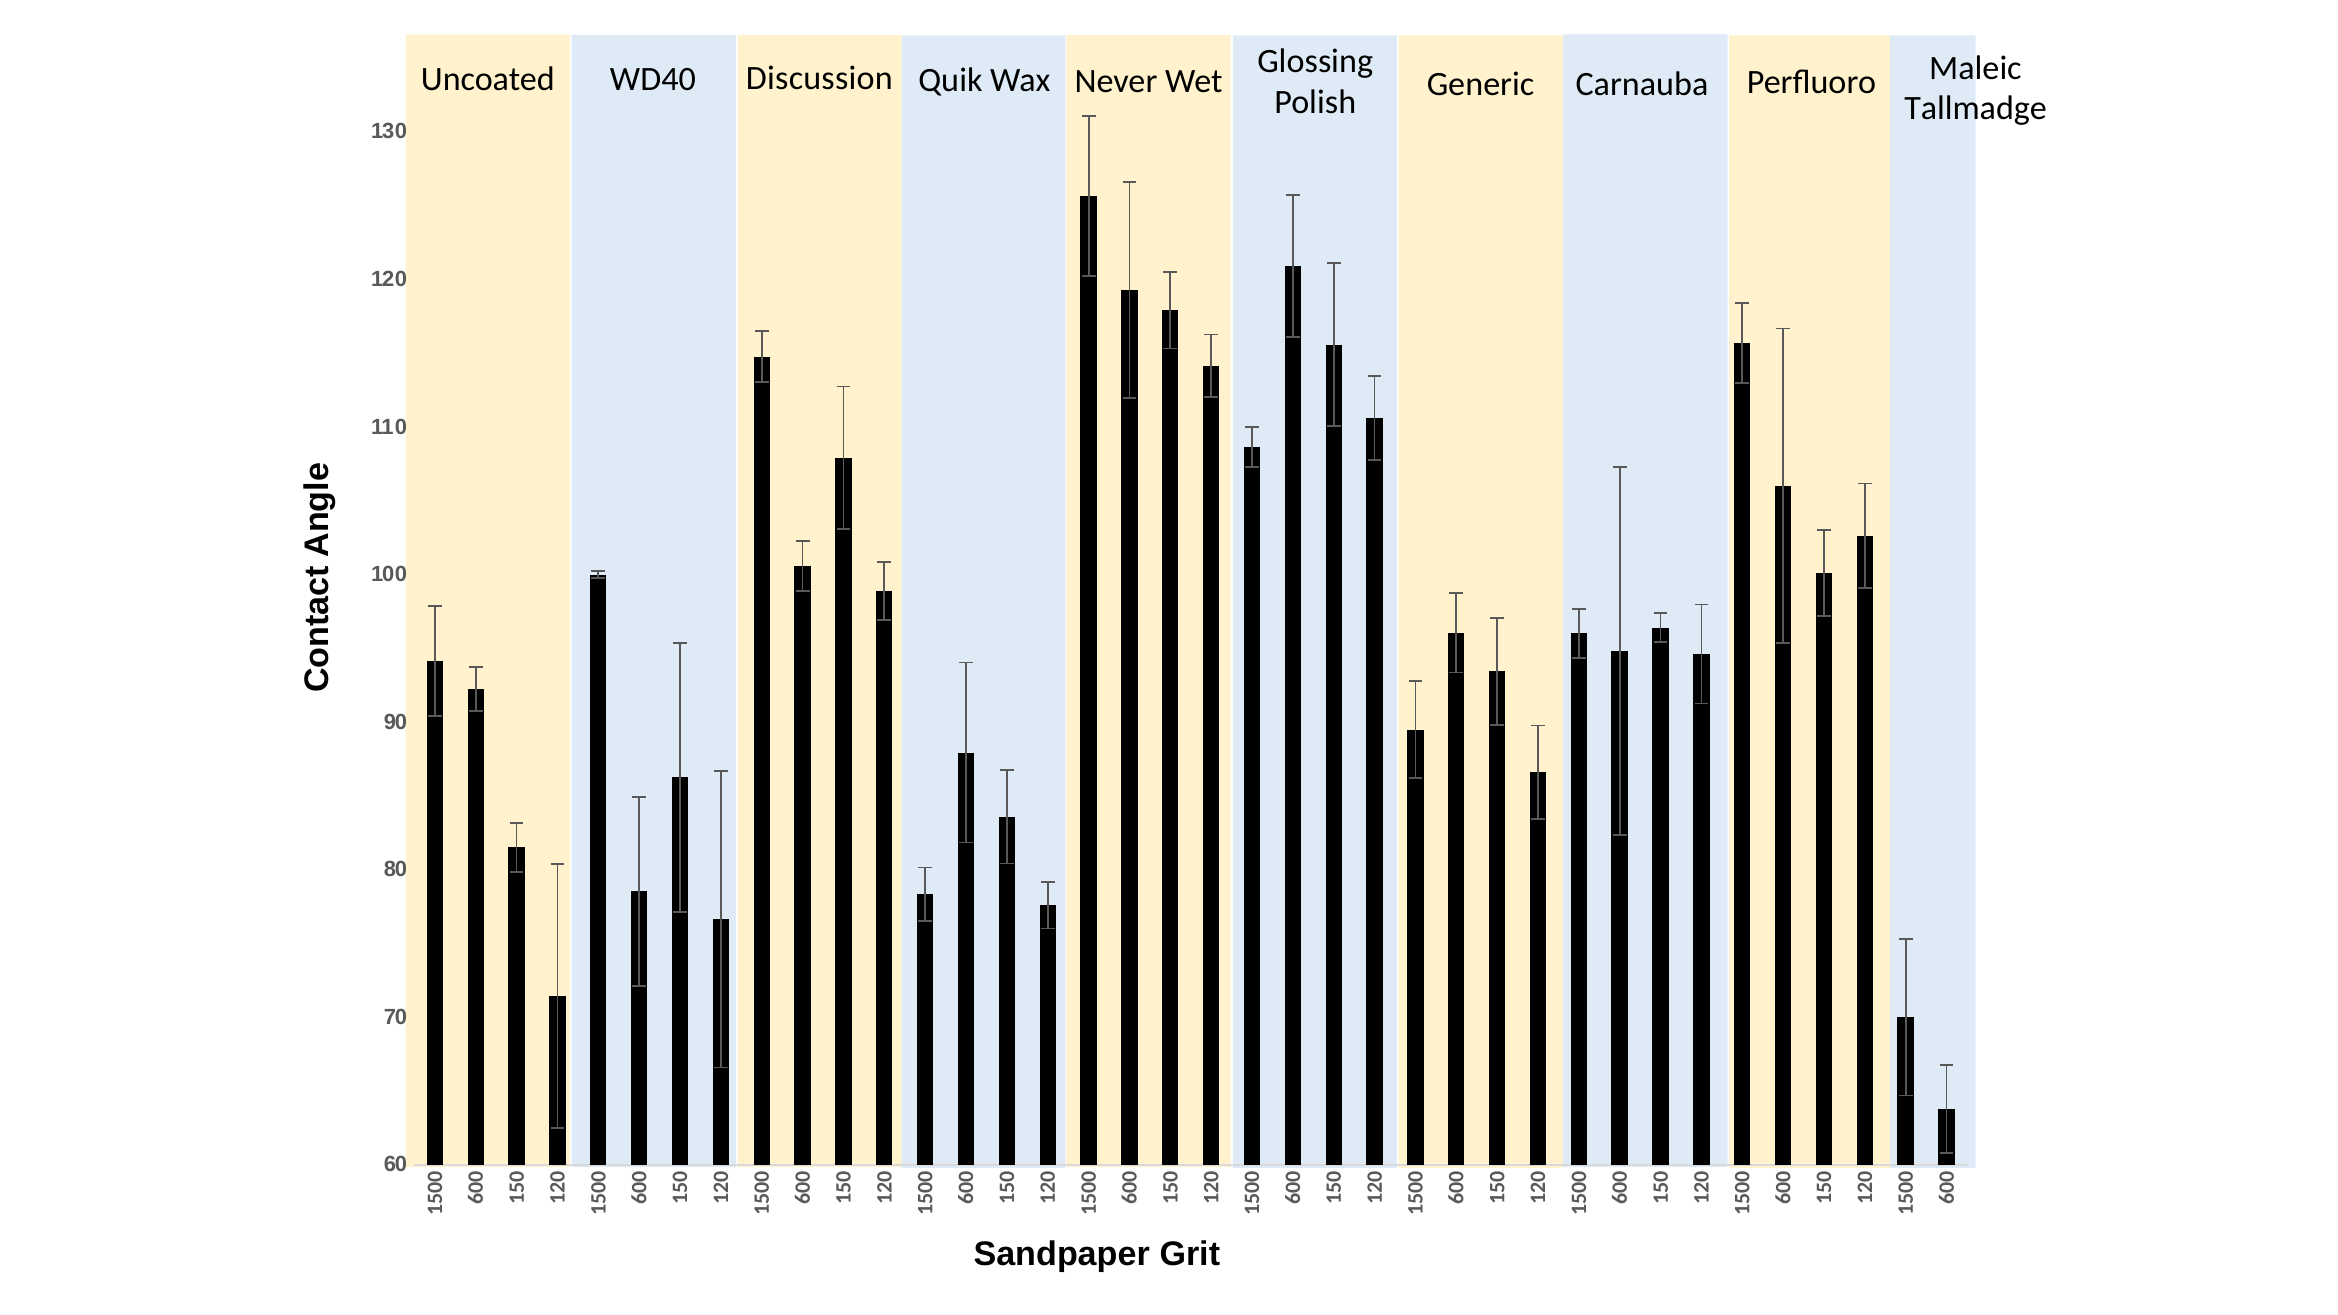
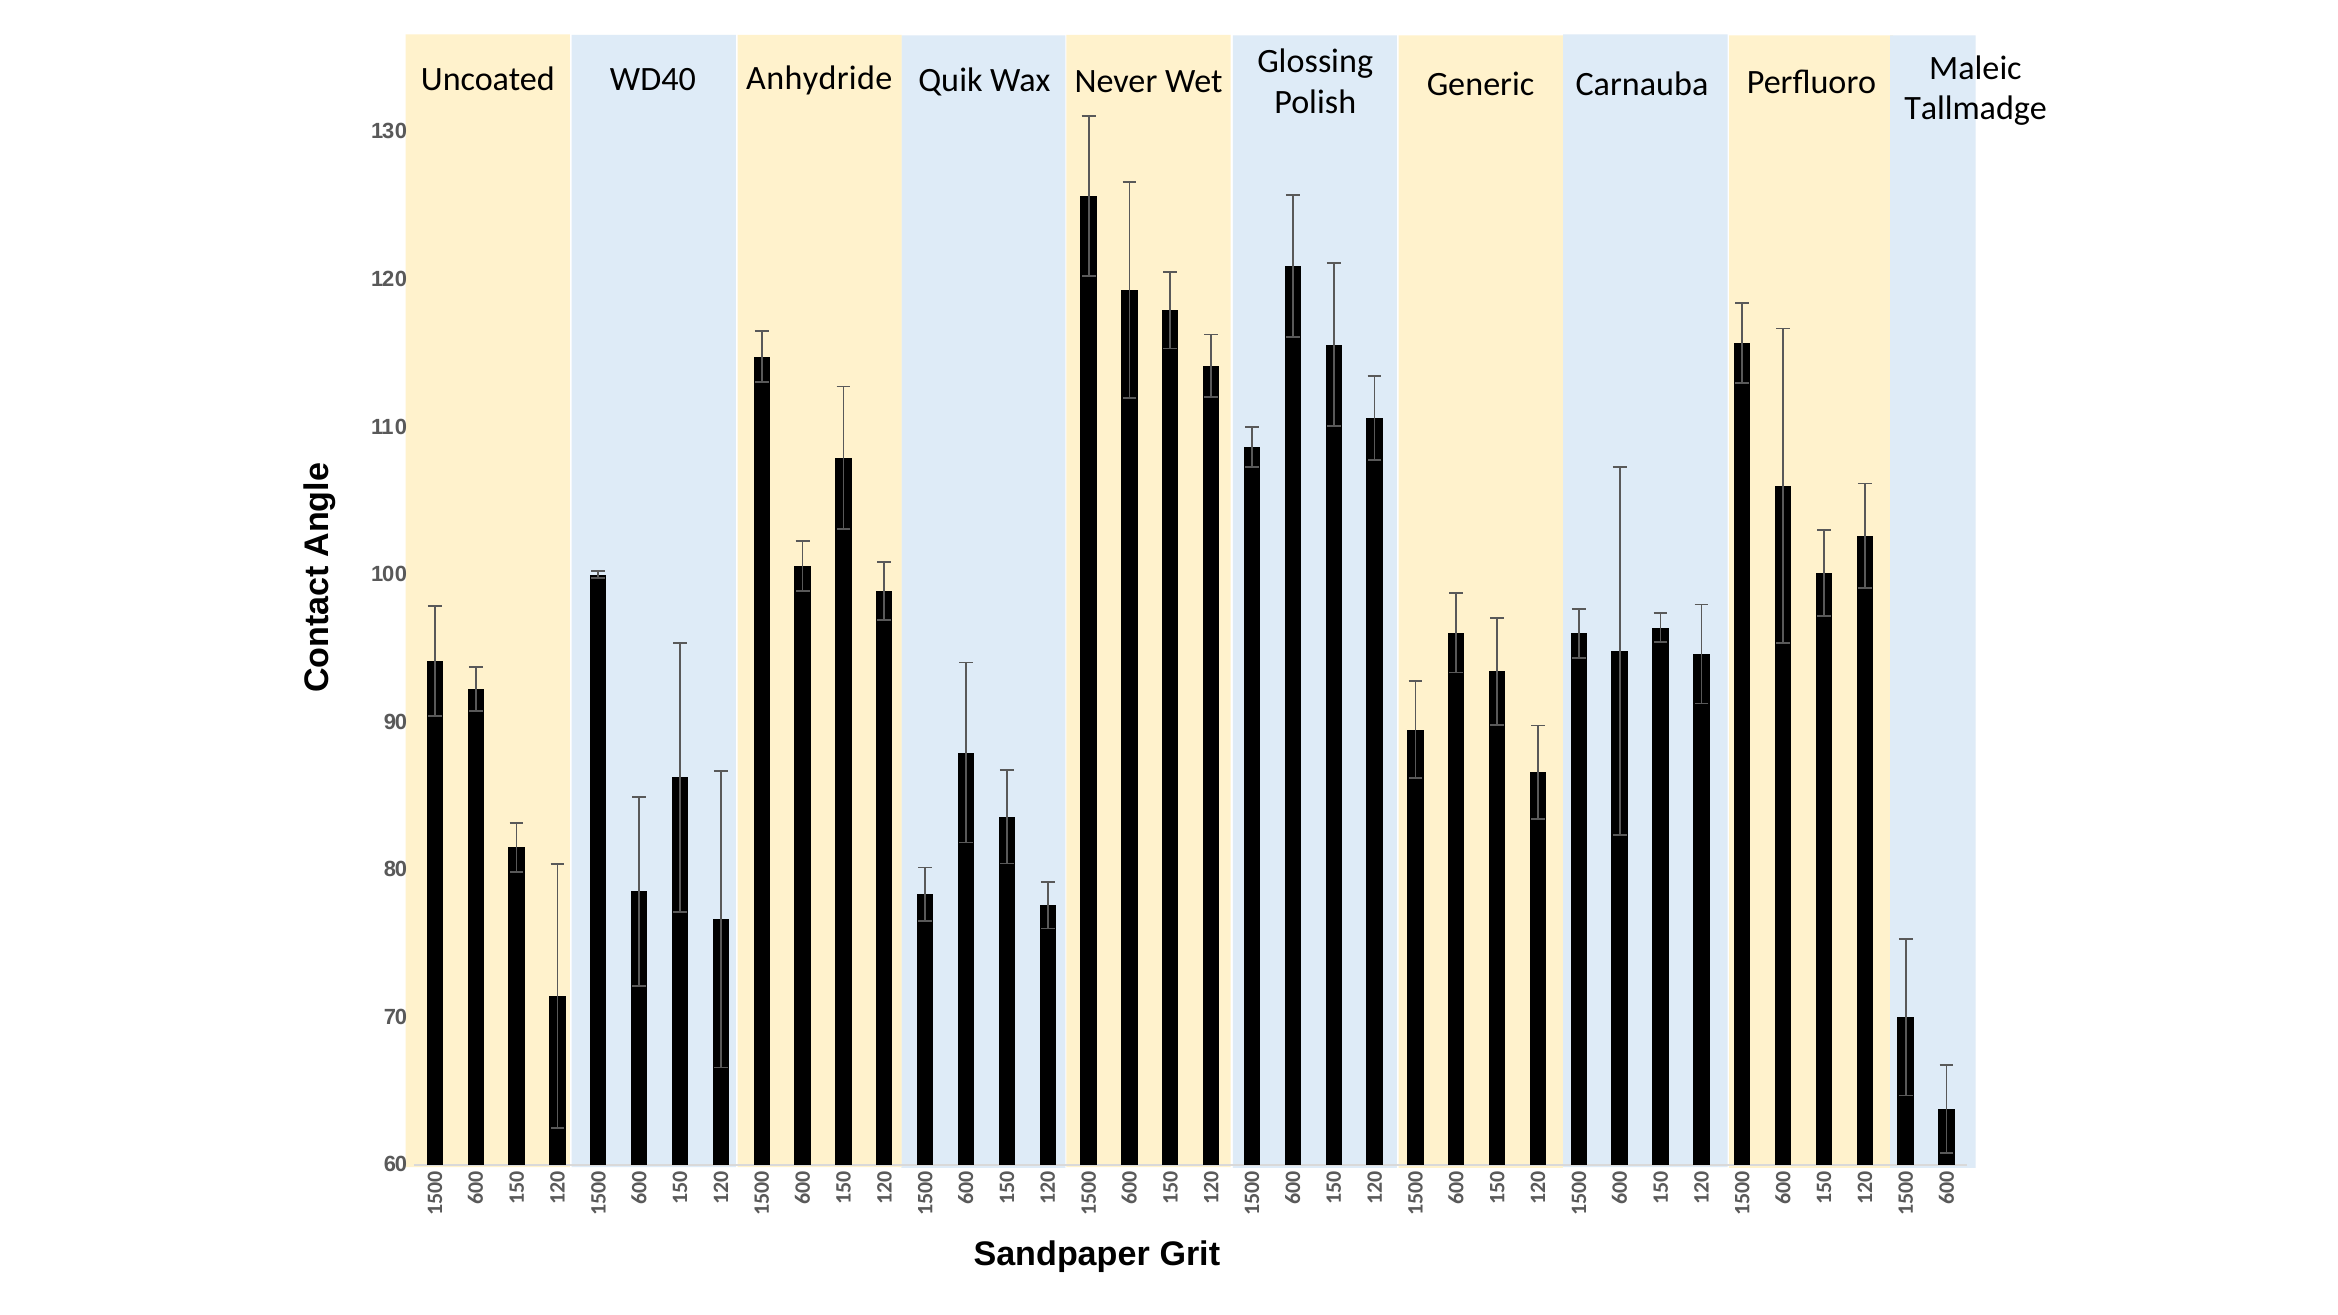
Discussion: Discussion -> Anhydride (819, 79)
